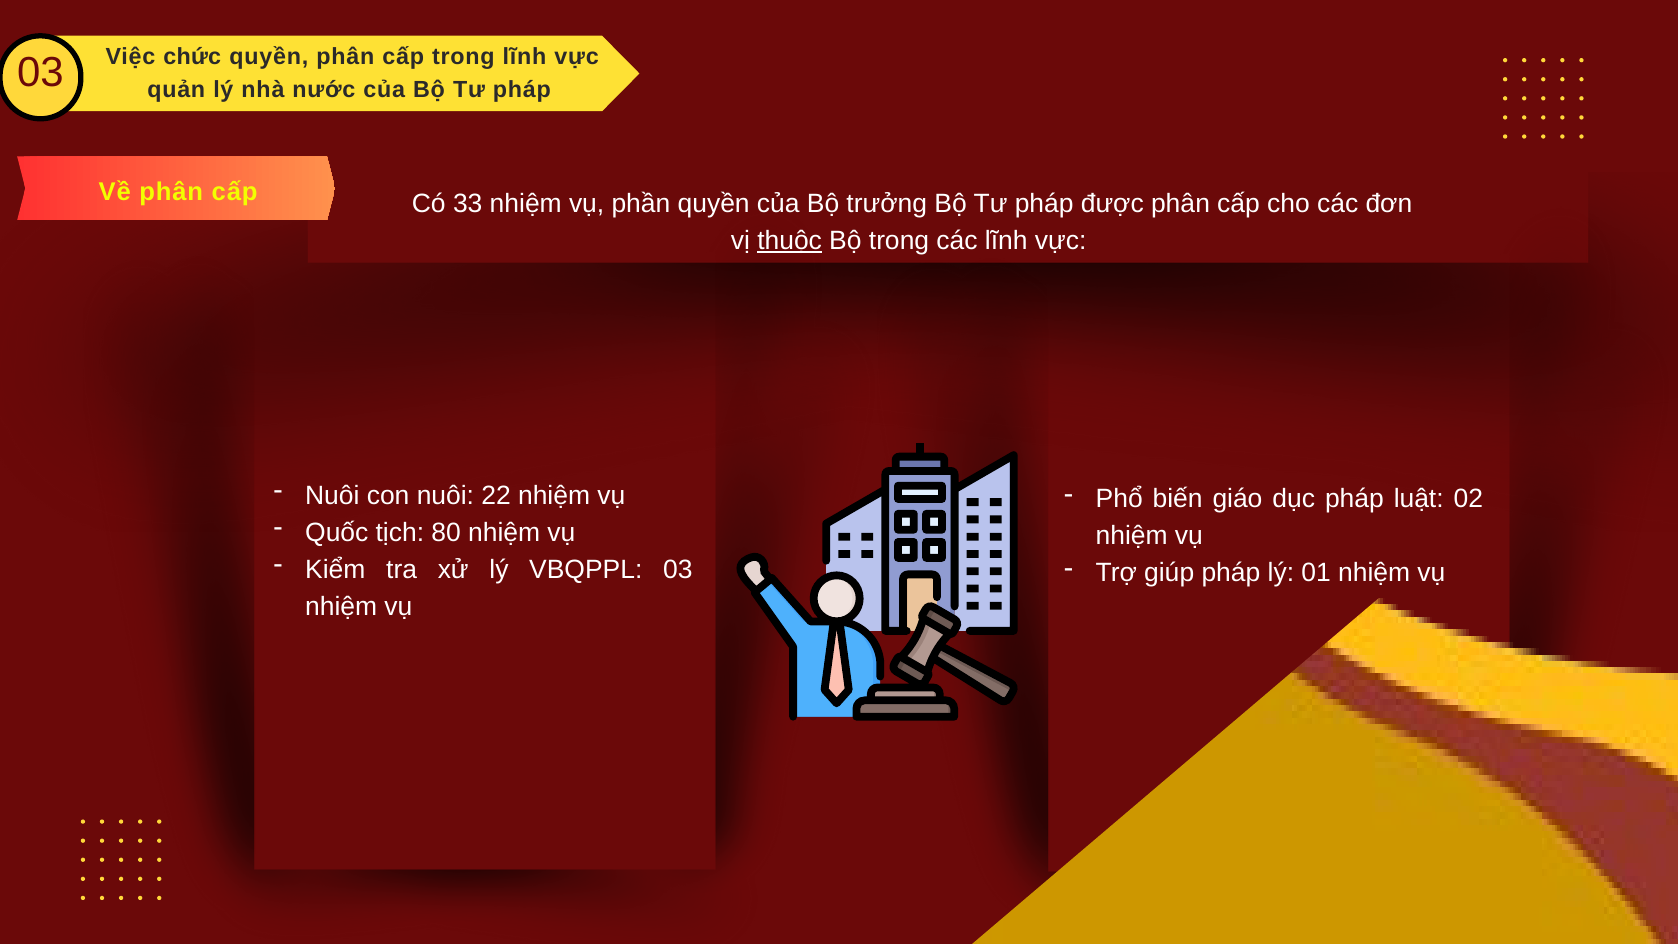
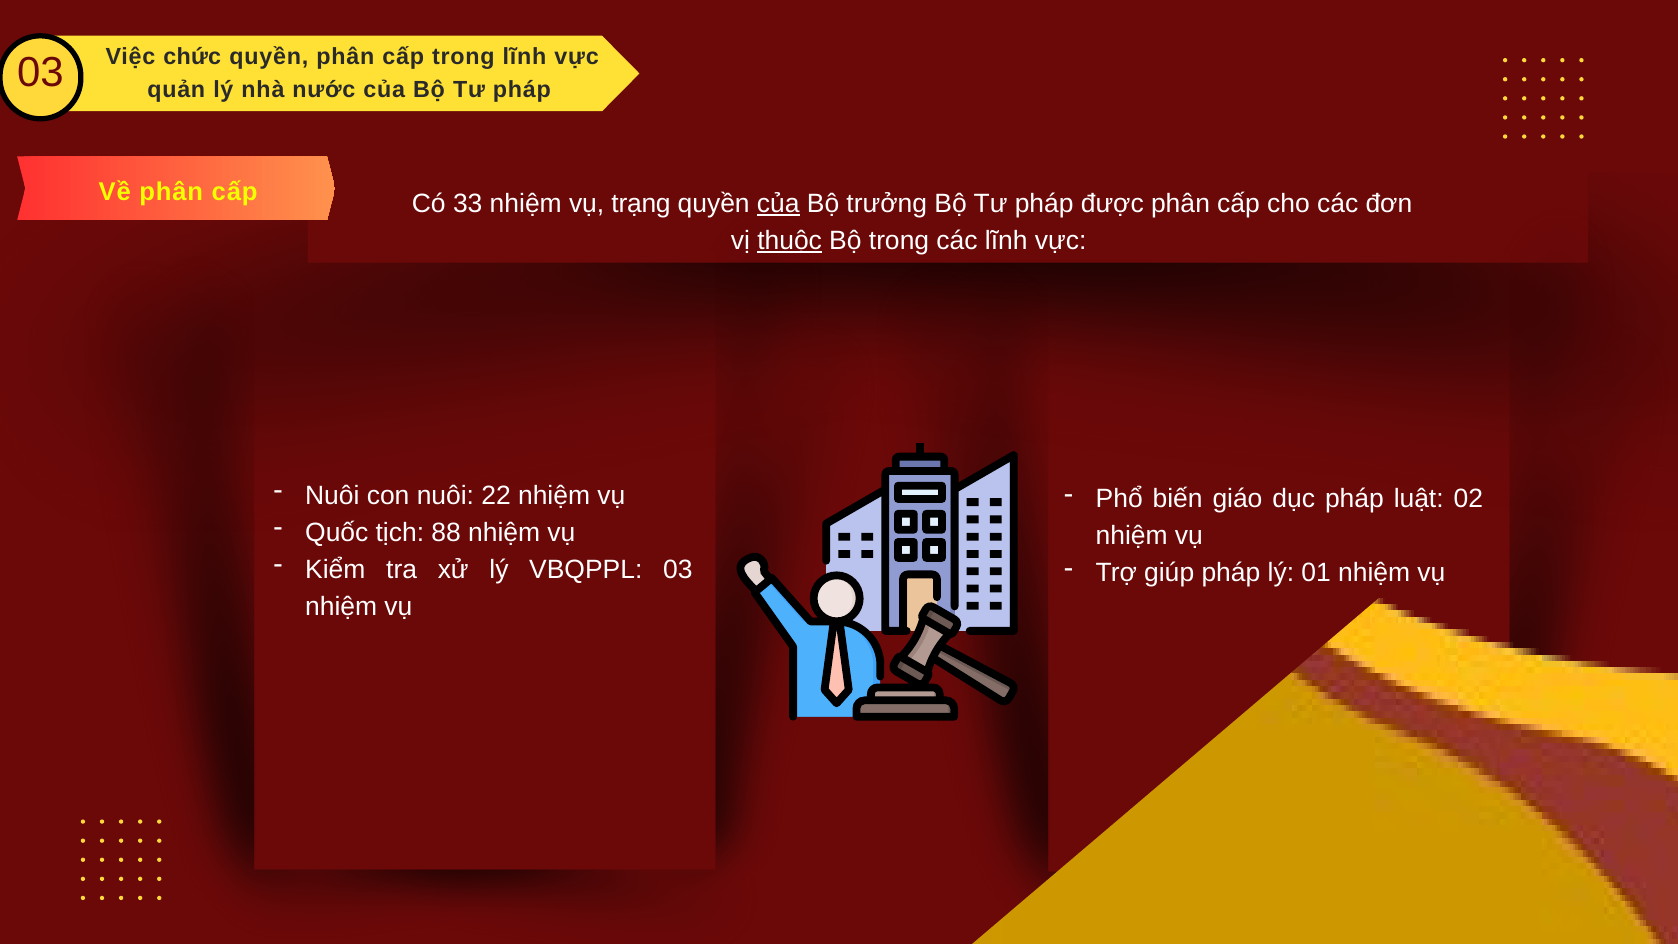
phần: phần -> trạng (641, 204)
của underline: none -> present (778, 204)
80: 80 -> 88 (446, 532)
